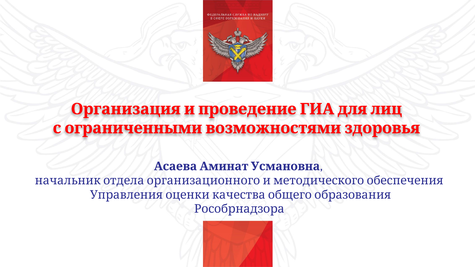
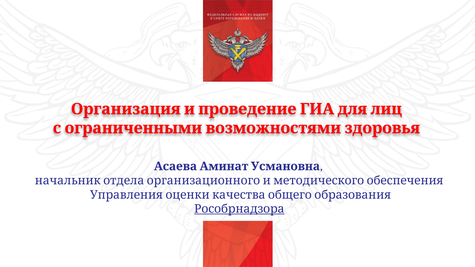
Рособрнадзора underline: none -> present (239, 209)
